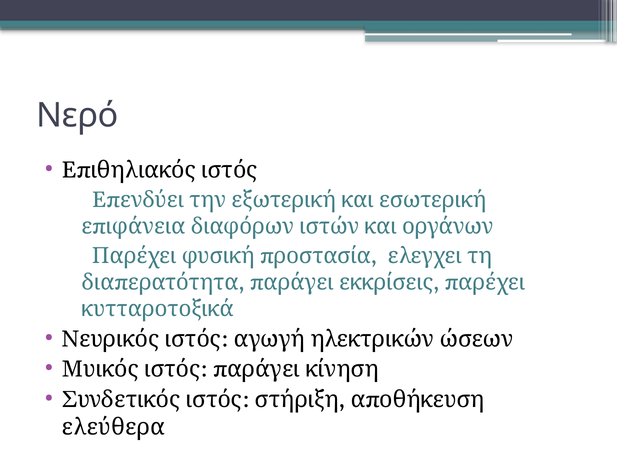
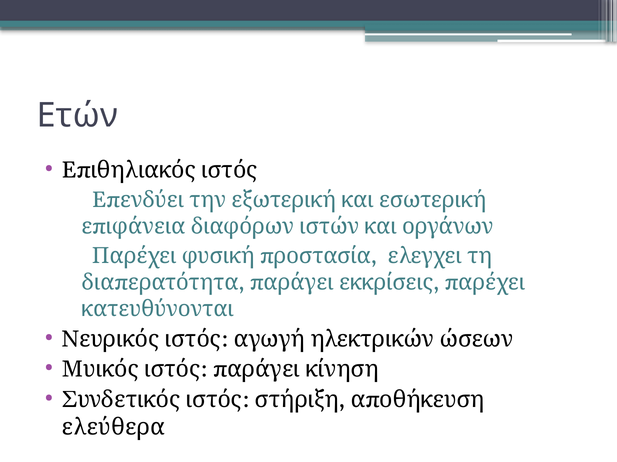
Νερό: Νερό -> Ετών (77, 115)
κυτταροτοξικά: κυτταροτοξικά -> κατευθύνονται (158, 310)
